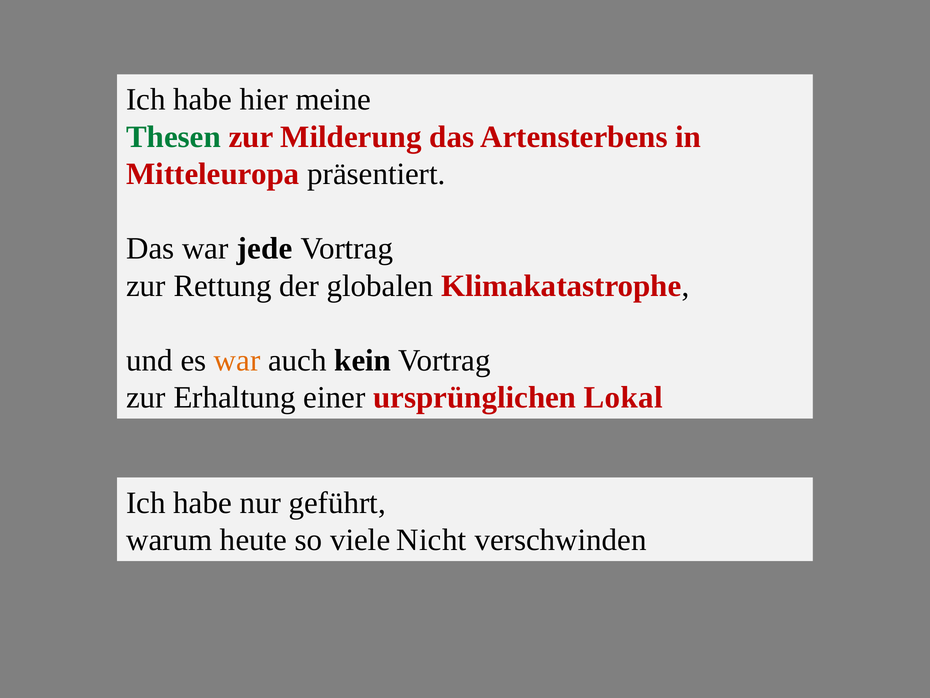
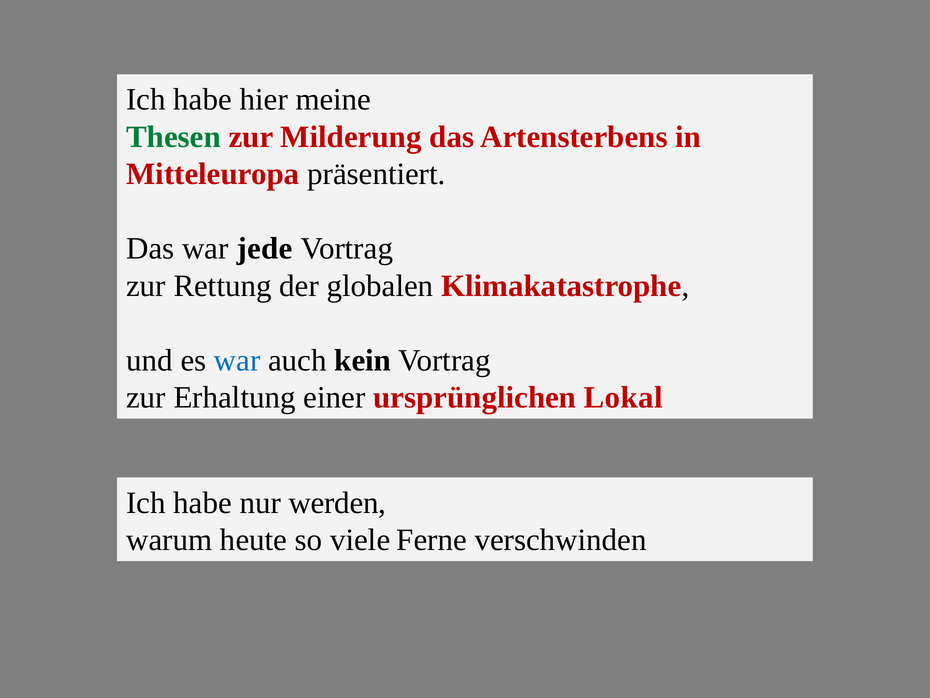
war colour: orange -> blue (237, 360)
geführt: geführt -> werden (337, 502)
Nicht: Nicht -> Ferne (432, 540)
